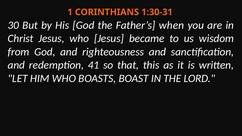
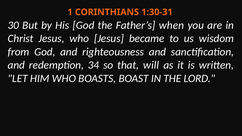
41: 41 -> 34 (94, 65)
this: this -> will (151, 65)
